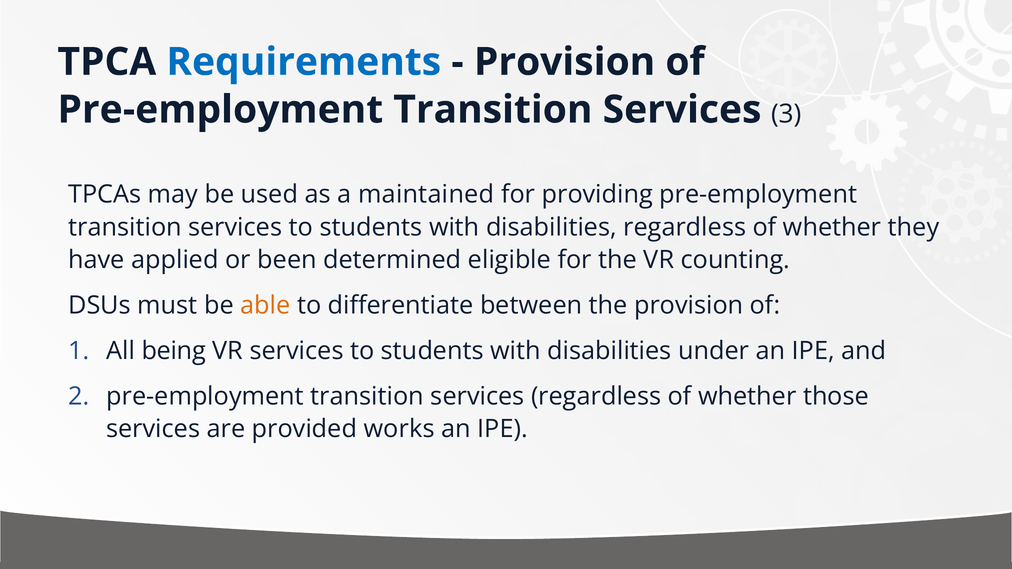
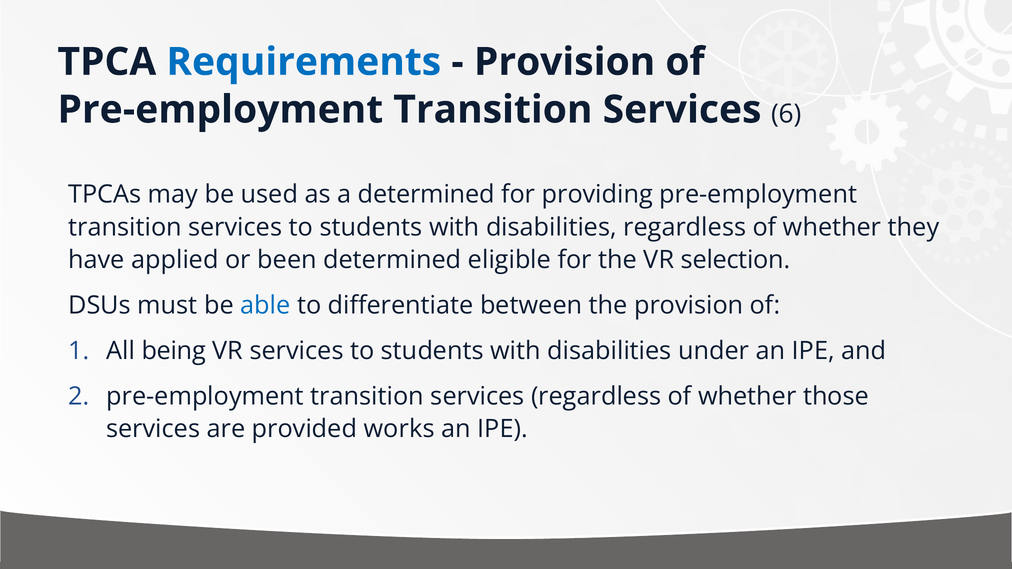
3: 3 -> 6 (786, 114)
a maintained: maintained -> determined (426, 195)
counting: counting -> selection (735, 260)
able colour: orange -> blue (265, 306)
